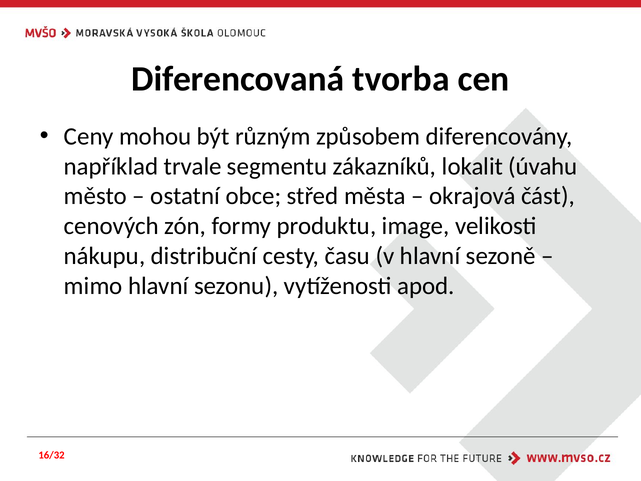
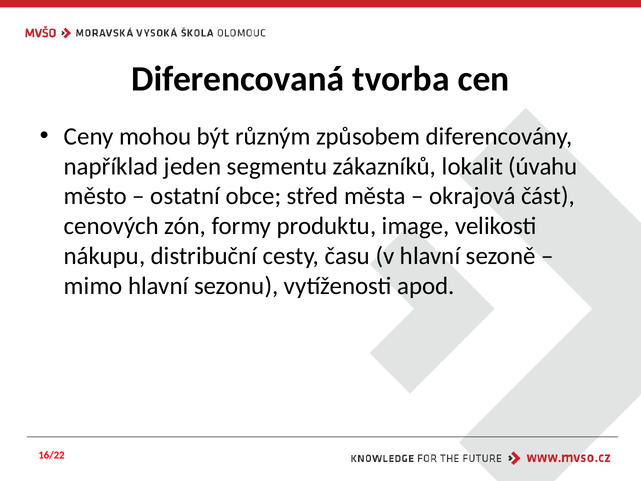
trvale: trvale -> jeden (193, 166)
16/32: 16/32 -> 16/22 (52, 455)
